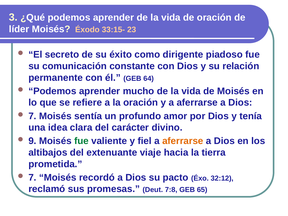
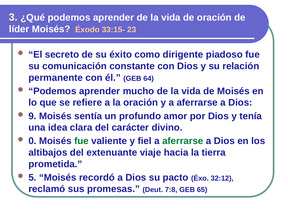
7: 7 -> 9 (32, 116)
9: 9 -> 0 (32, 141)
aferrarse colour: orange -> green (183, 141)
7: 7 -> 5 (32, 177)
